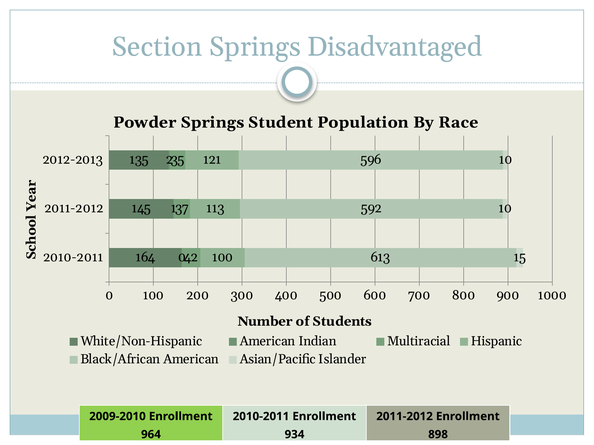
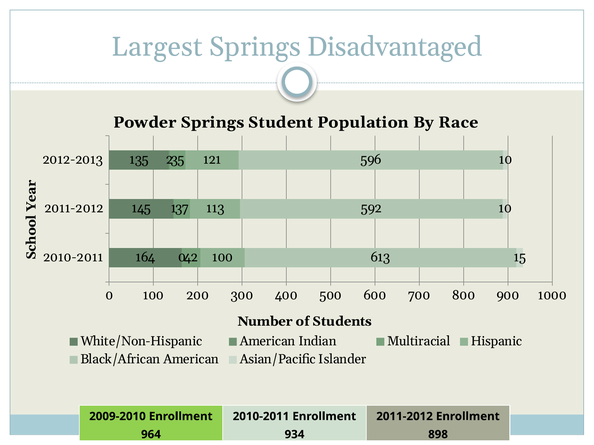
Section: Section -> Largest (157, 47)
